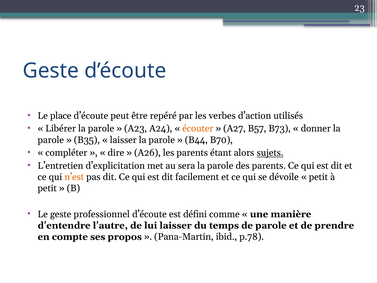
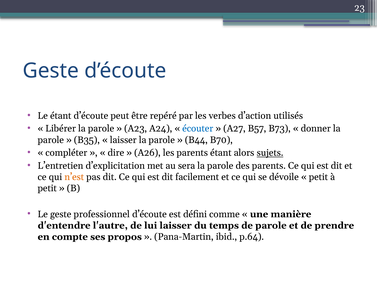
Le place: place -> étant (61, 116)
écouter colour: orange -> blue (198, 128)
p.78: p.78 -> p.64 (252, 237)
